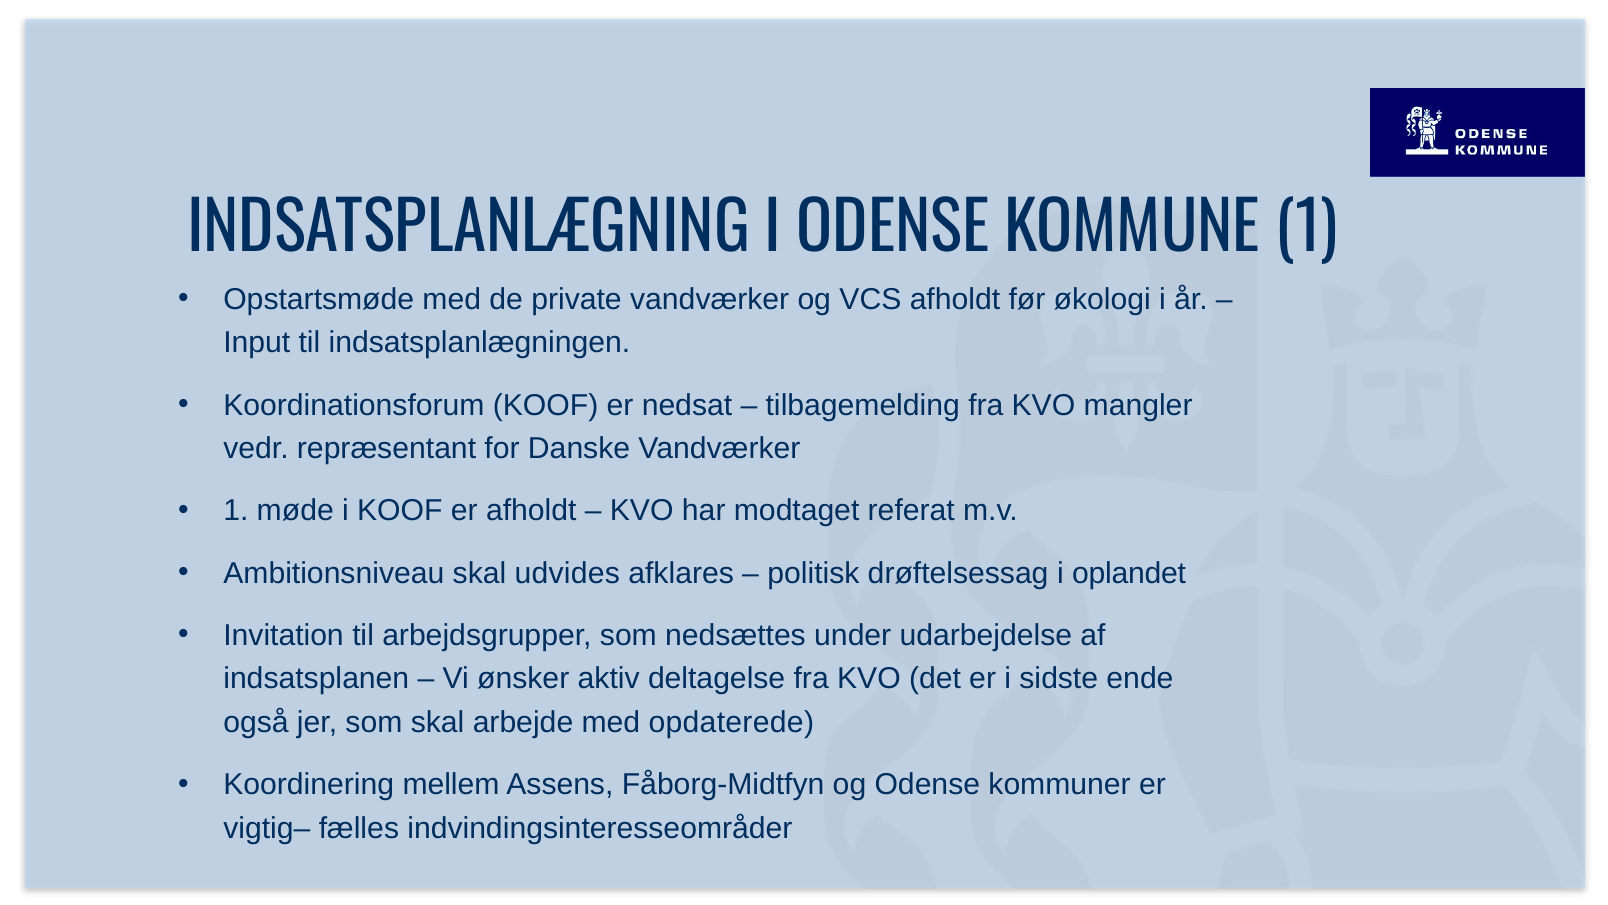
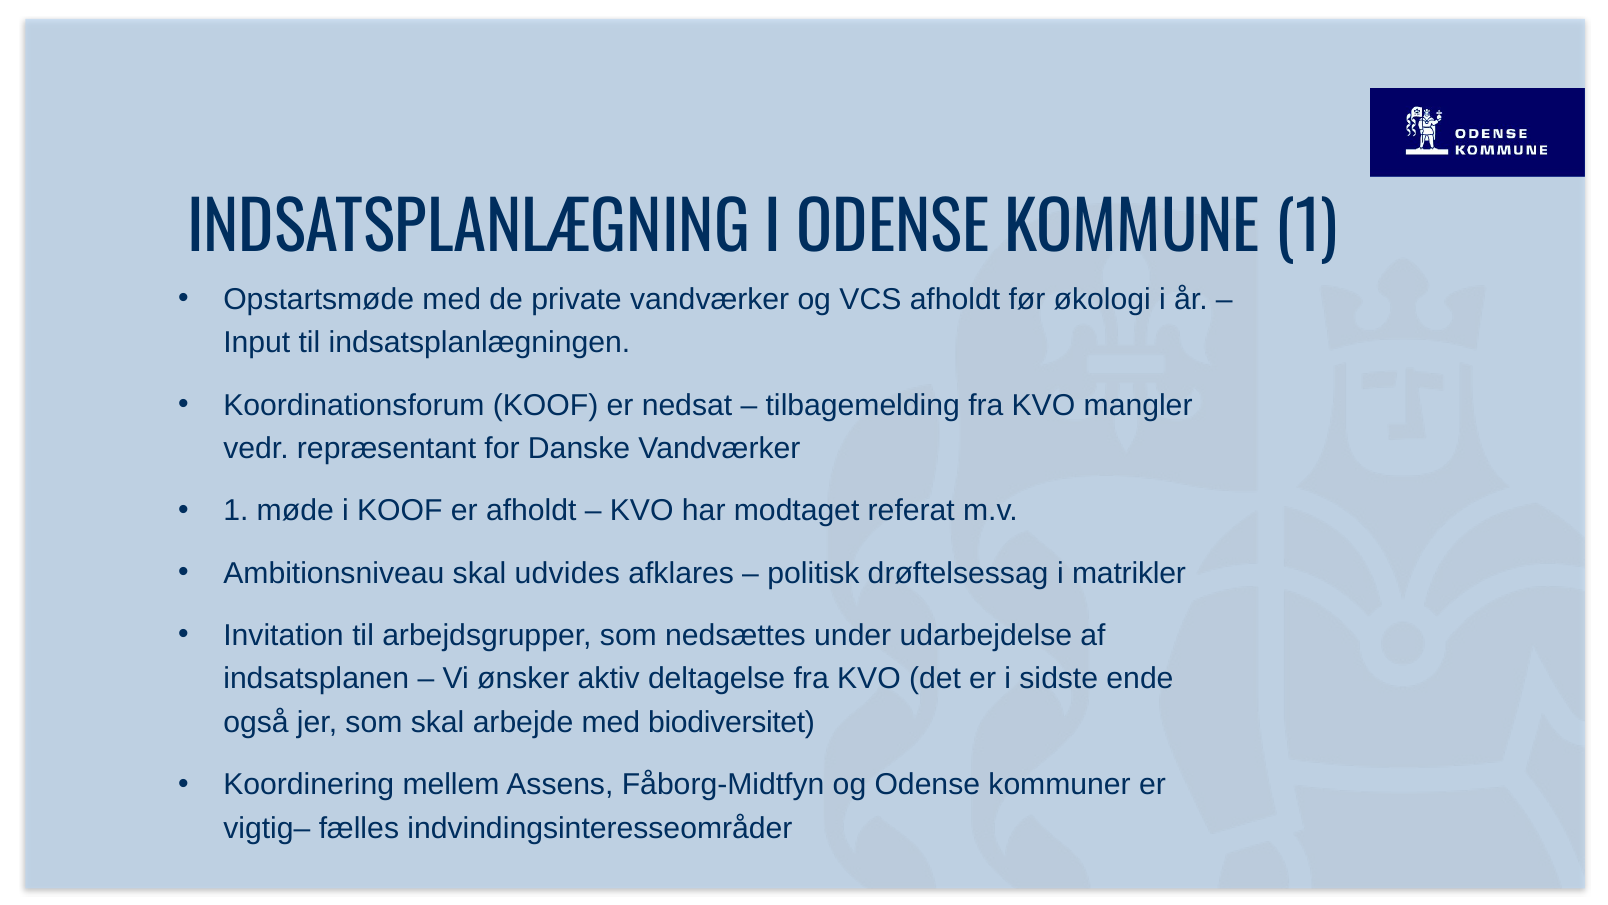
oplandet: oplandet -> matrikler (1129, 573)
opdaterede: opdaterede -> biodiversitet (732, 722)
